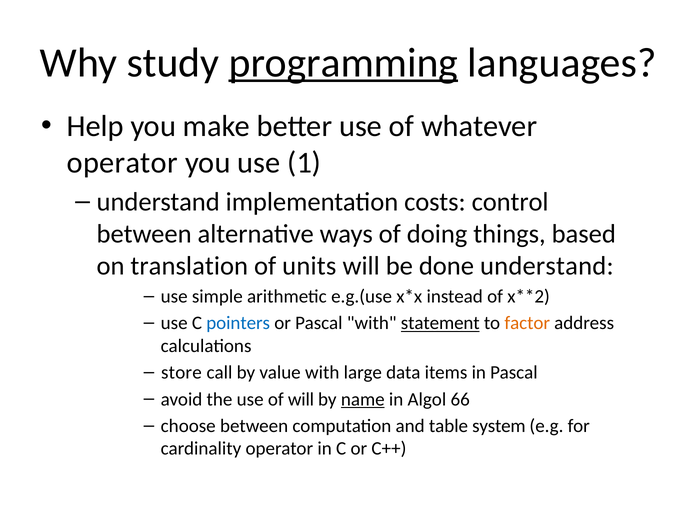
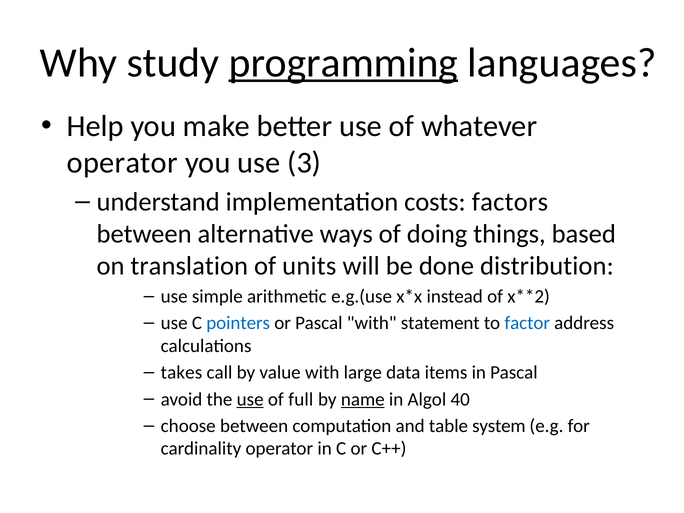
1: 1 -> 3 (304, 163)
control: control -> factors (510, 202)
done understand: understand -> distribution (547, 266)
statement underline: present -> none (440, 323)
factor colour: orange -> blue (527, 323)
store: store -> takes (181, 373)
use underline: none -> present (250, 399)
of will: will -> full (301, 399)
66: 66 -> 40 (460, 399)
